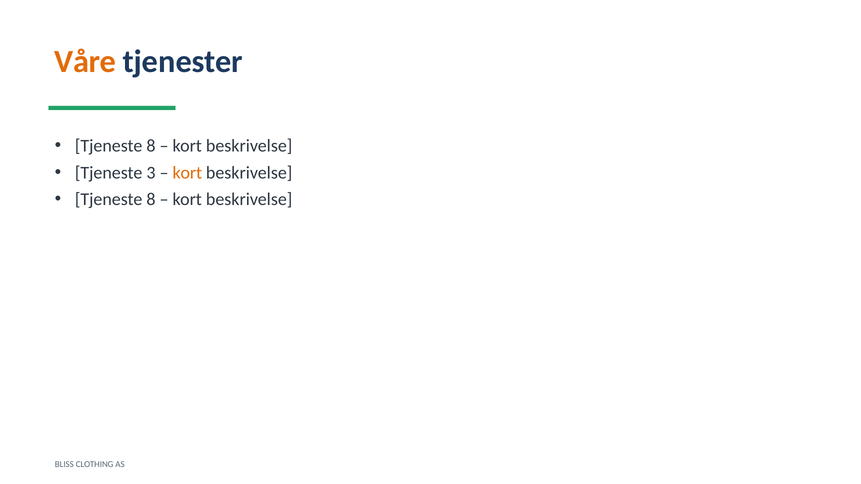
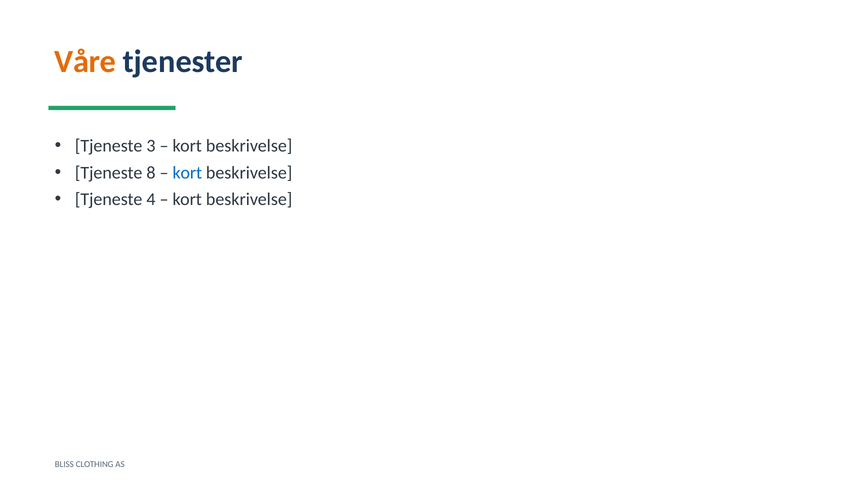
8: 8 -> 3 (151, 146)
3: 3 -> 8 (151, 173)
kort colour: orange -> blue (187, 173)
8: 8 -> 4 (151, 200)
